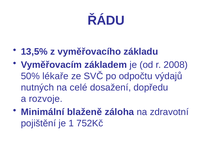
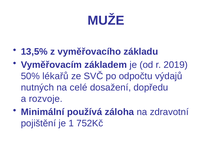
ŘÁDU: ŘÁDU -> MUŽE (106, 21)
2008: 2008 -> 2019 (176, 65)
lékaře: lékaře -> lékařů (55, 76)
blaženě: blaženě -> používá (85, 112)
